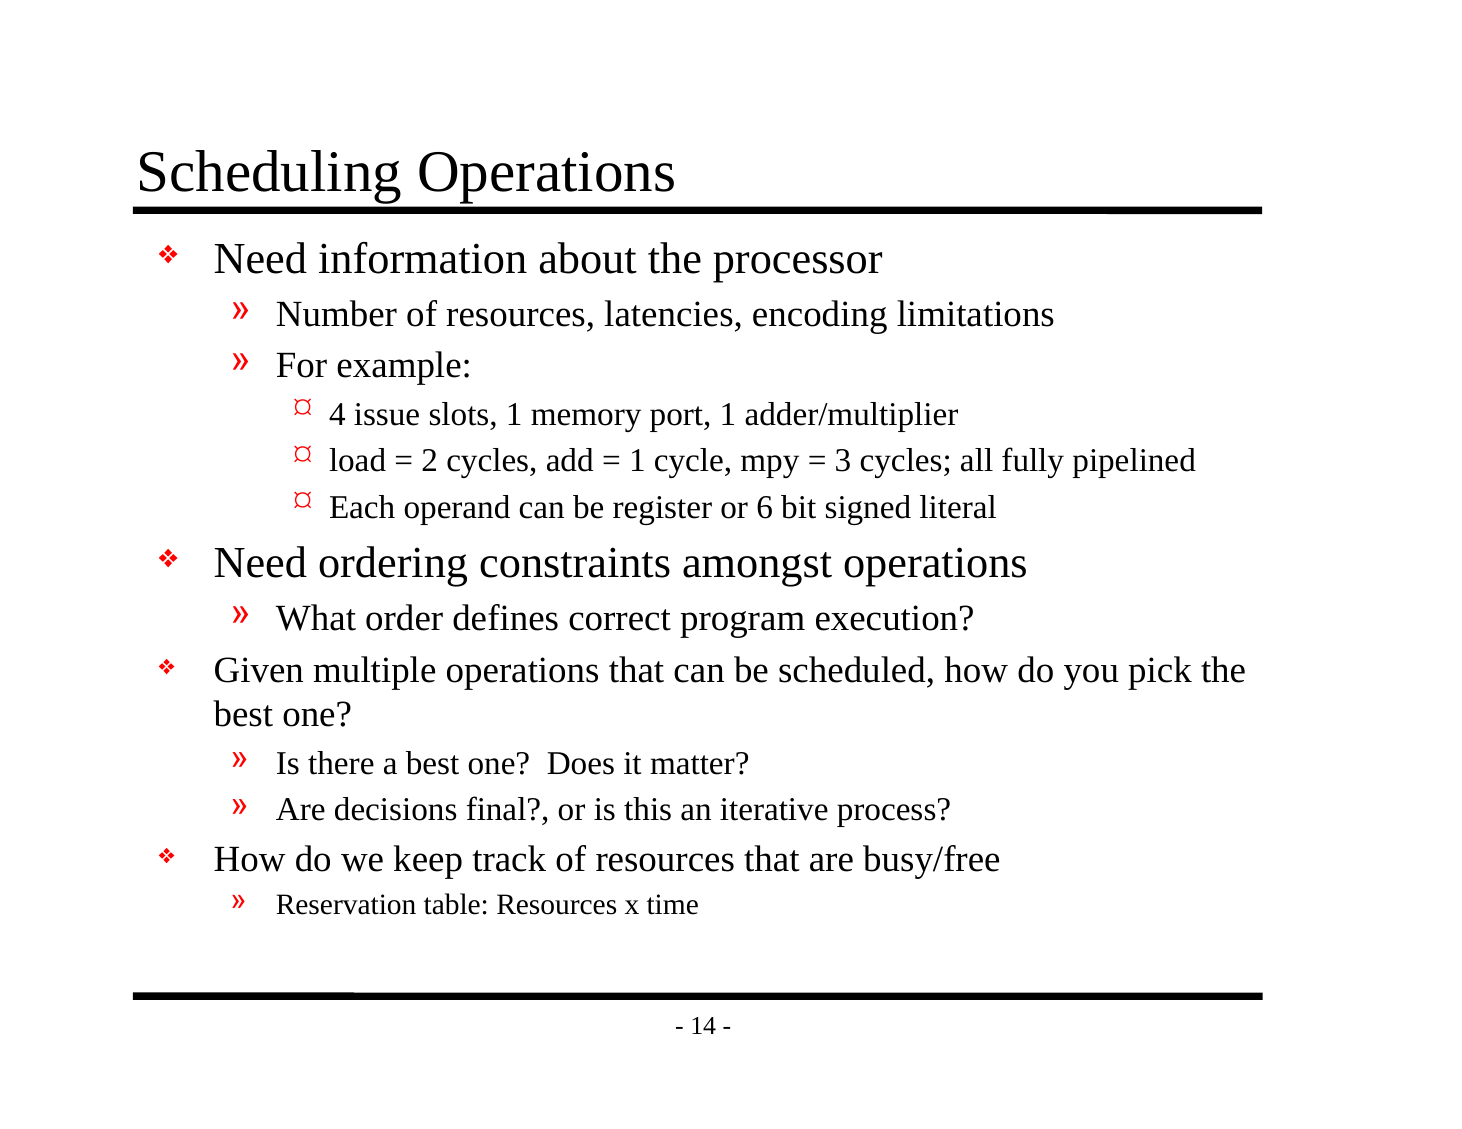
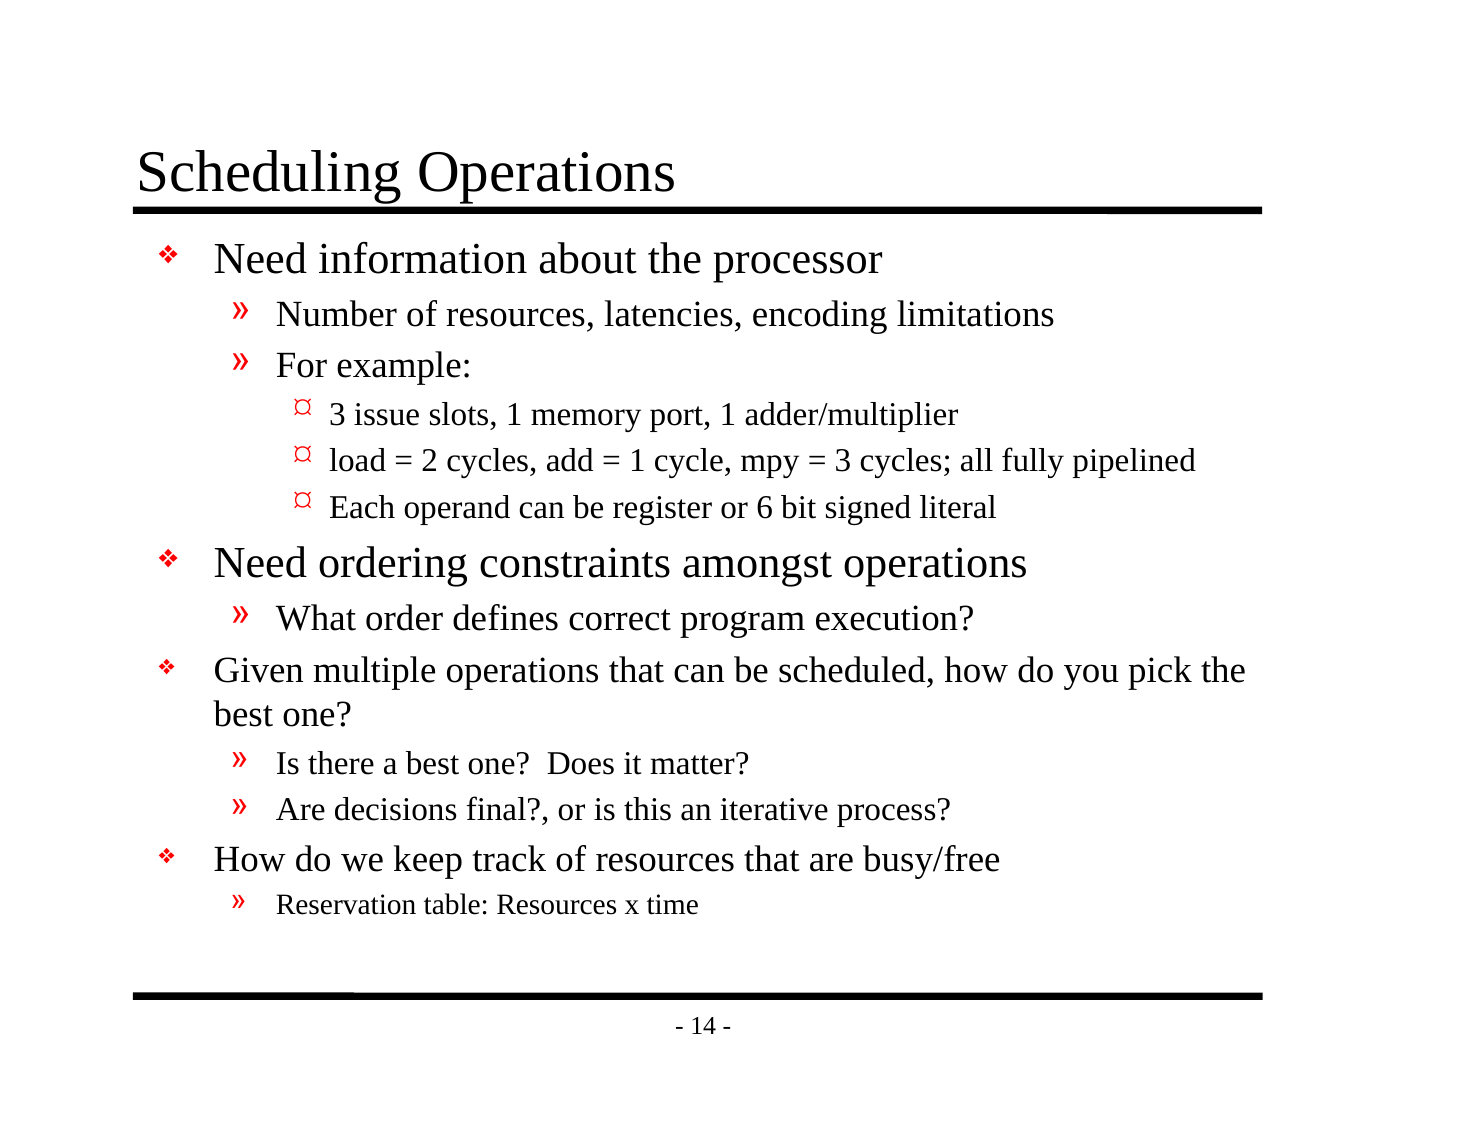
4: 4 -> 3 (337, 414)
